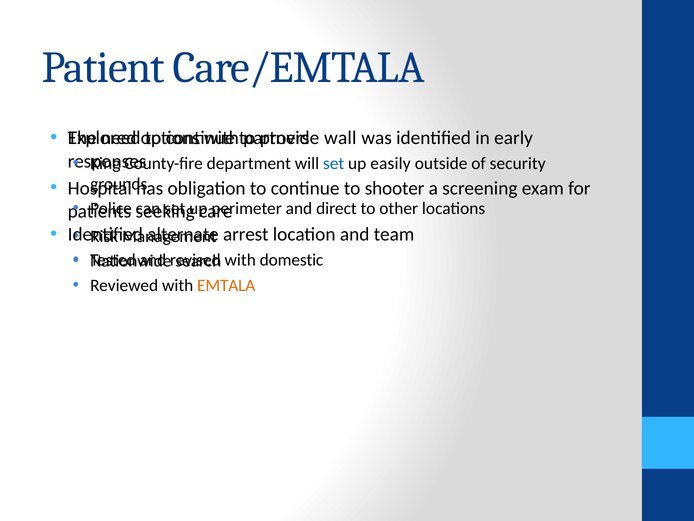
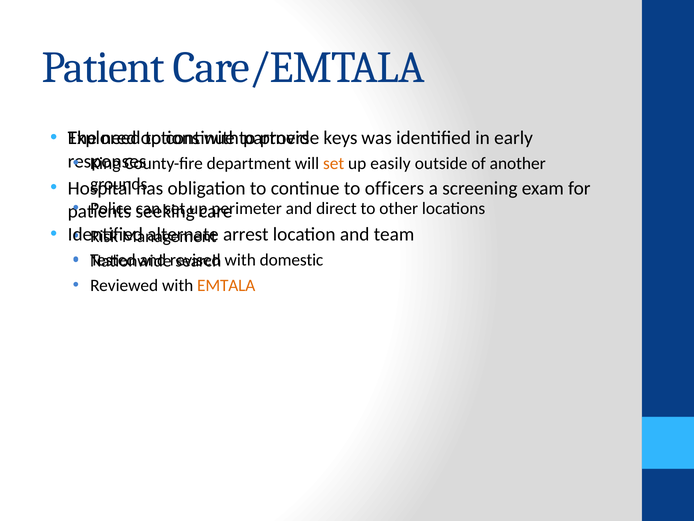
wall: wall -> keys (340, 138)
set colour: blue -> orange (334, 163)
security: security -> another (518, 163)
shooter: shooter -> officers (394, 188)
